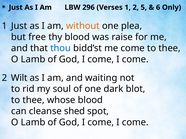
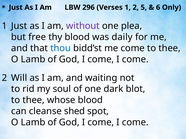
without colour: orange -> purple (83, 26)
raise: raise -> daily (122, 37)
Wilt: Wilt -> Will (19, 78)
